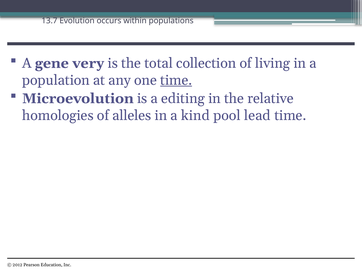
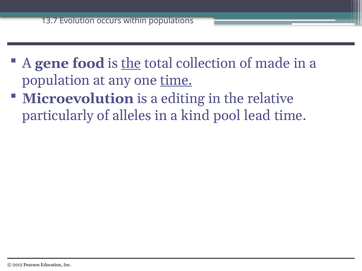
very: very -> food (88, 63)
the underline: none -> present (131, 63)
living: living -> made (273, 63)
homologies: homologies -> particularly (58, 116)
